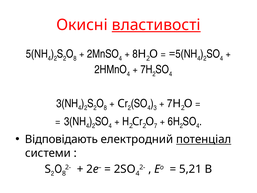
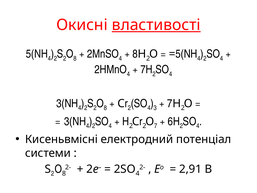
Відповідають: Відповідають -> Кисеньвмісні (61, 139)
потенціал underline: present -> none (204, 139)
5,21: 5,21 -> 2,91 (190, 169)
